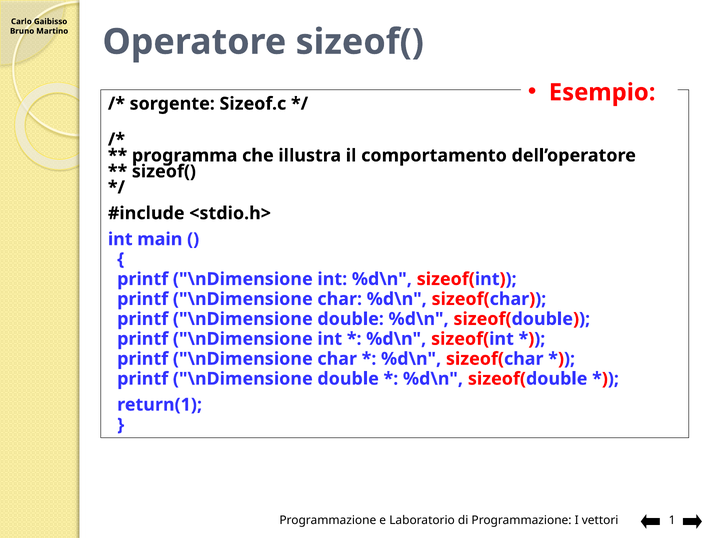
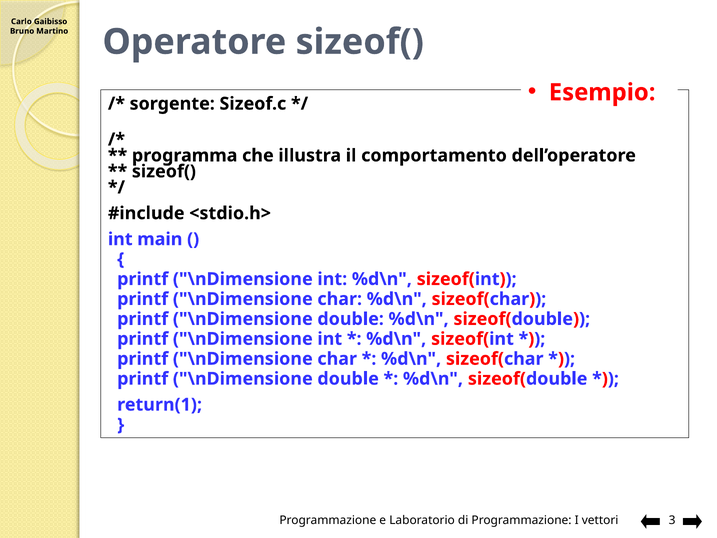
1: 1 -> 3 (672, 520)
